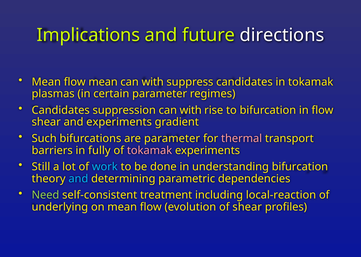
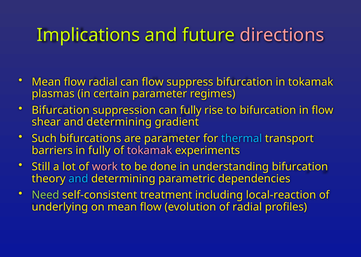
directions colour: white -> pink (282, 35)
flow mean: mean -> radial (103, 82)
with: with -> flow (153, 82)
suppress candidates: candidates -> bifurcation (244, 82)
Candidates: Candidates -> Bifurcation (61, 110)
suppression can with: with -> fully (191, 110)
shear and experiments: experiments -> determining (119, 122)
thermal colour: pink -> light blue (242, 138)
work colour: light blue -> pink (105, 167)
of shear: shear -> radial (247, 207)
